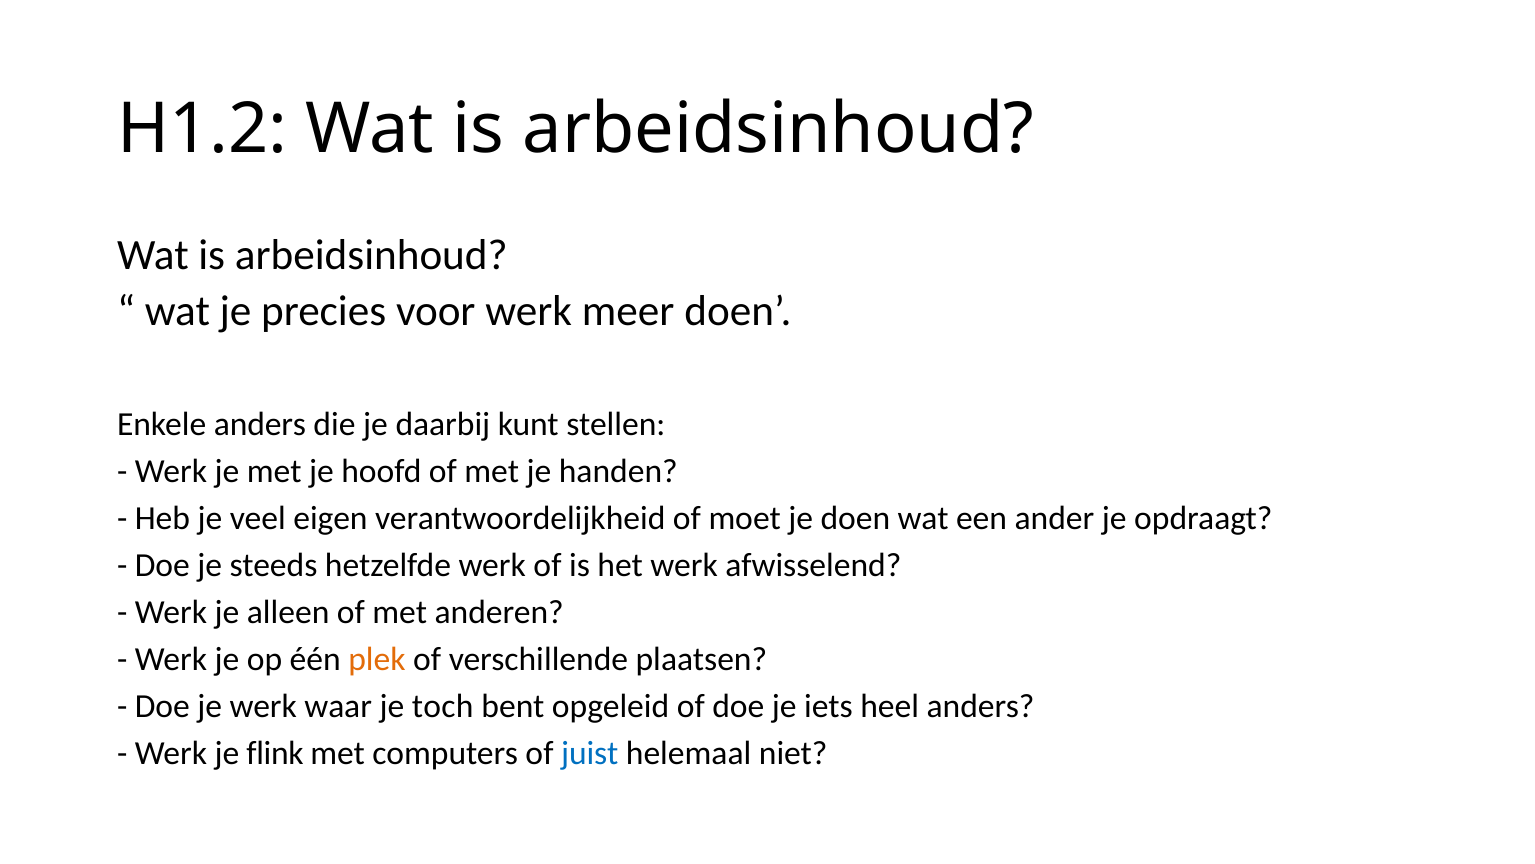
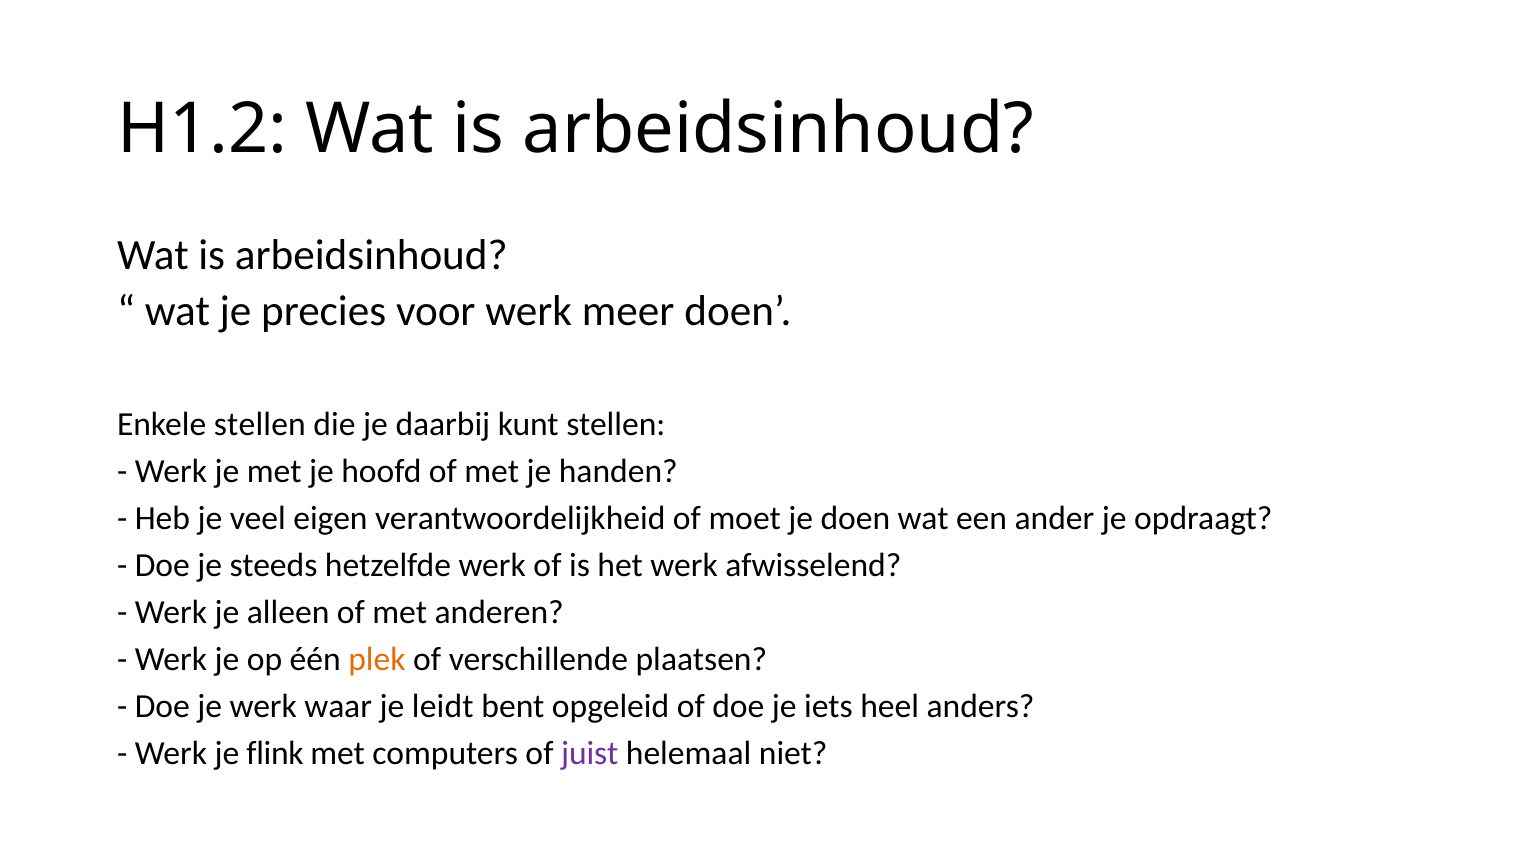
Enkele anders: anders -> stellen (260, 424)
toch: toch -> leidt (443, 706)
juist colour: blue -> purple (590, 753)
